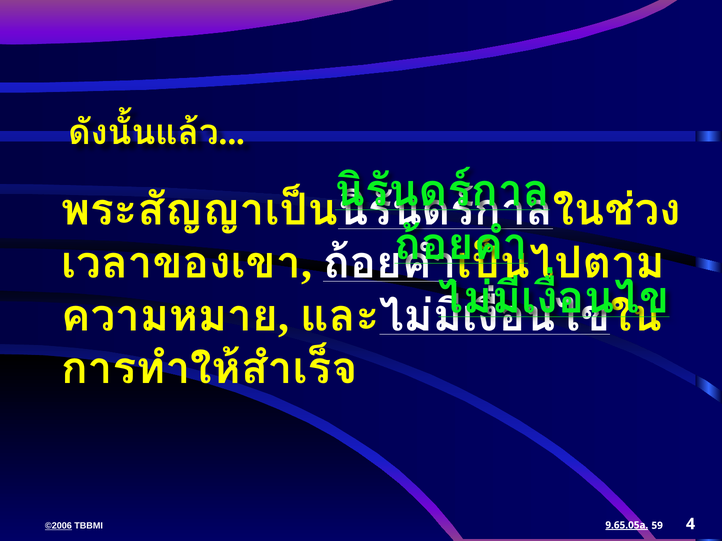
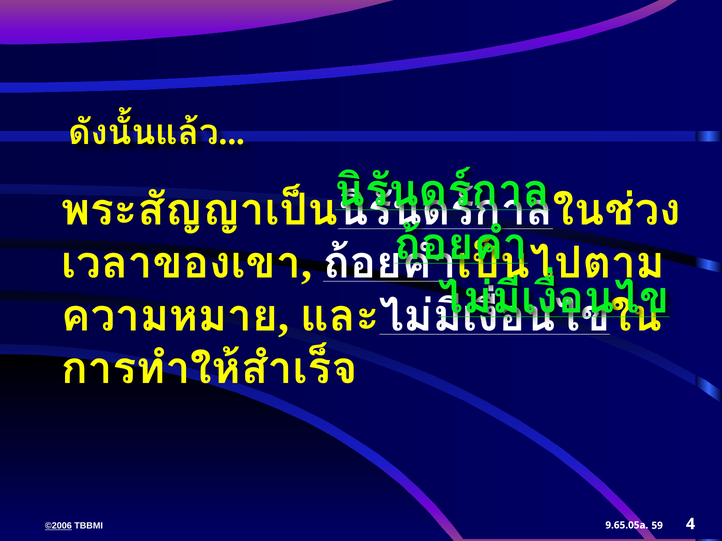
9.65.05a underline: present -> none (627, 526)
